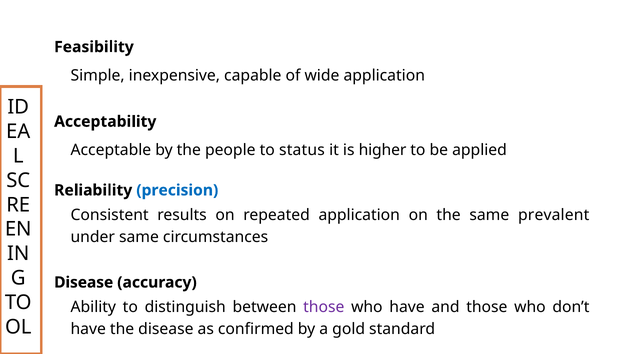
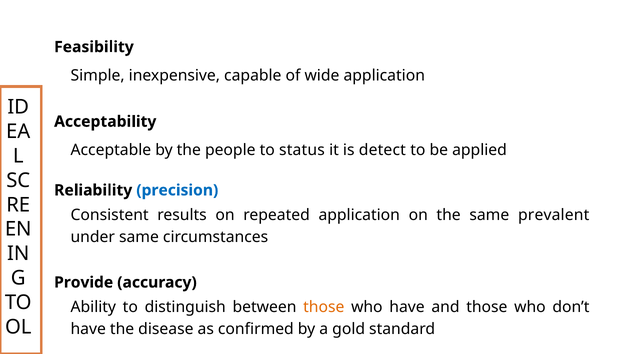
higher: higher -> detect (382, 150)
Disease: Disease -> Provide (84, 282)
those colour: purple -> orange (324, 306)
